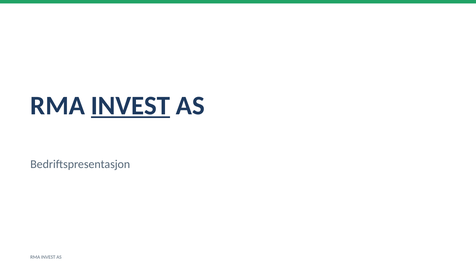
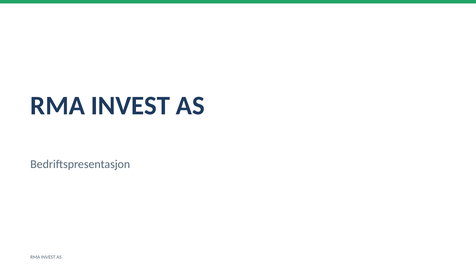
INVEST underline: present -> none (130, 106)
